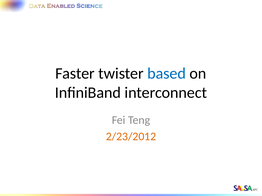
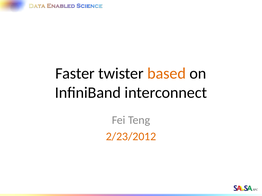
based colour: blue -> orange (167, 74)
